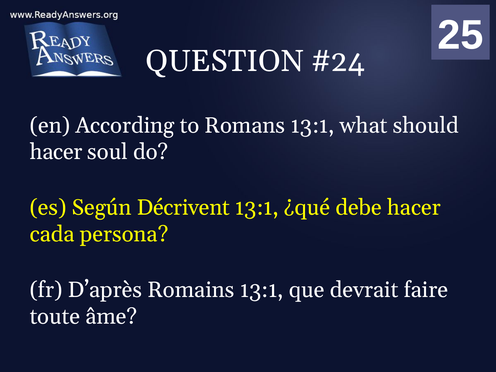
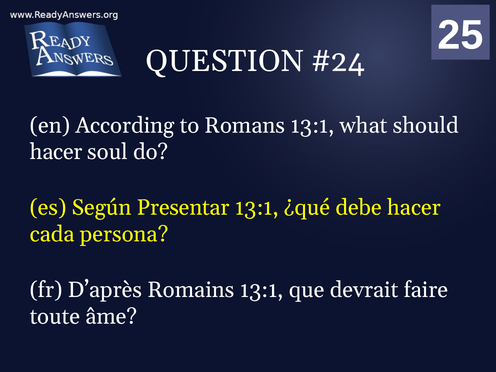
Décrivent: Décrivent -> Presentar (183, 208)
